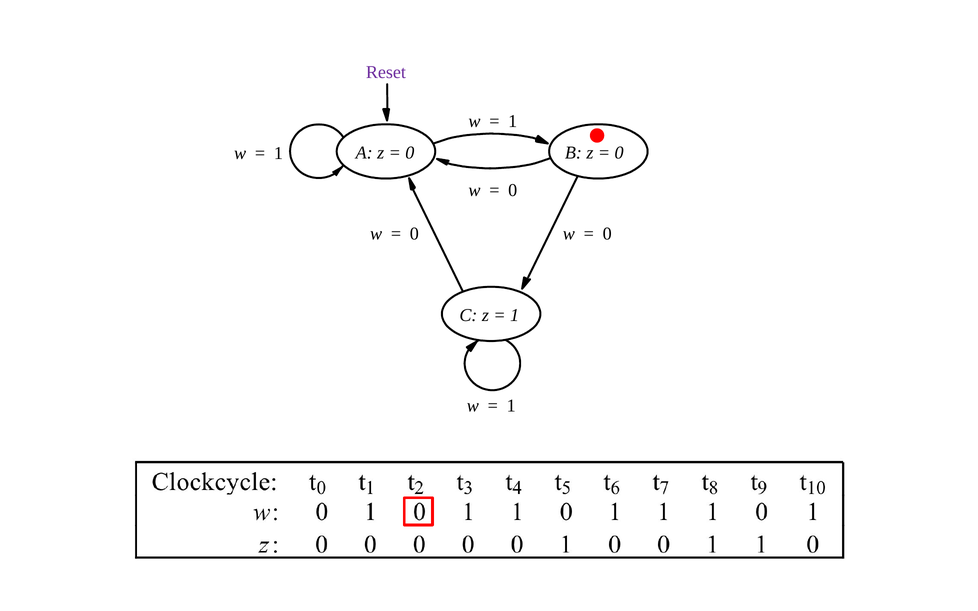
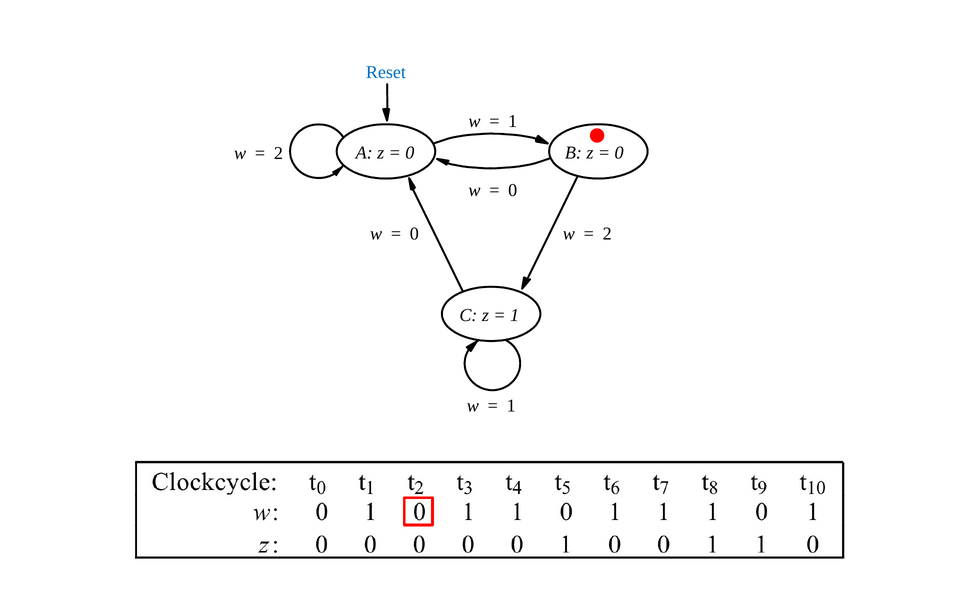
Reset colour: purple -> blue (386, 72)
1: 1 -> 2 (278, 153)
0: 0 -> 2 (607, 234)
